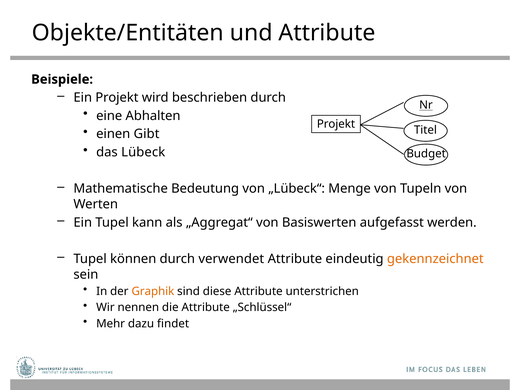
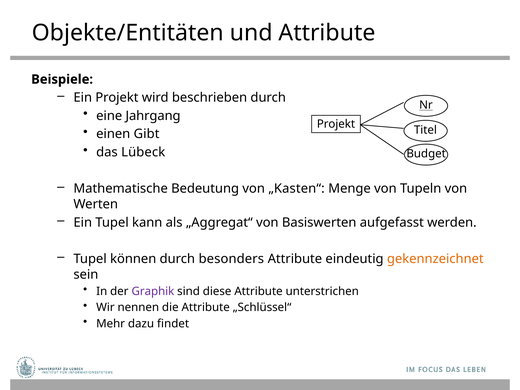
Abhalten: Abhalten -> Jahrgang (153, 116)
„Lübeck“: „Lübeck“ -> „Kasten“ (297, 189)
verwendet: verwendet -> besonders (231, 259)
Graphik colour: orange -> purple (153, 291)
